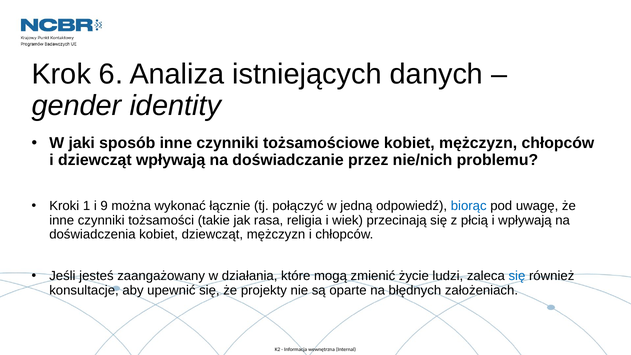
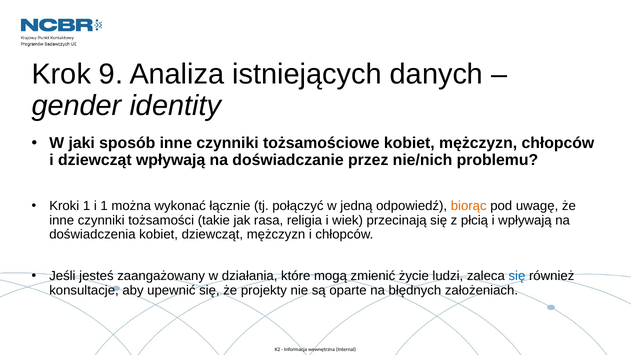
6: 6 -> 9 (111, 74)
i 9: 9 -> 1 (104, 206)
biorąc colour: blue -> orange (469, 206)
